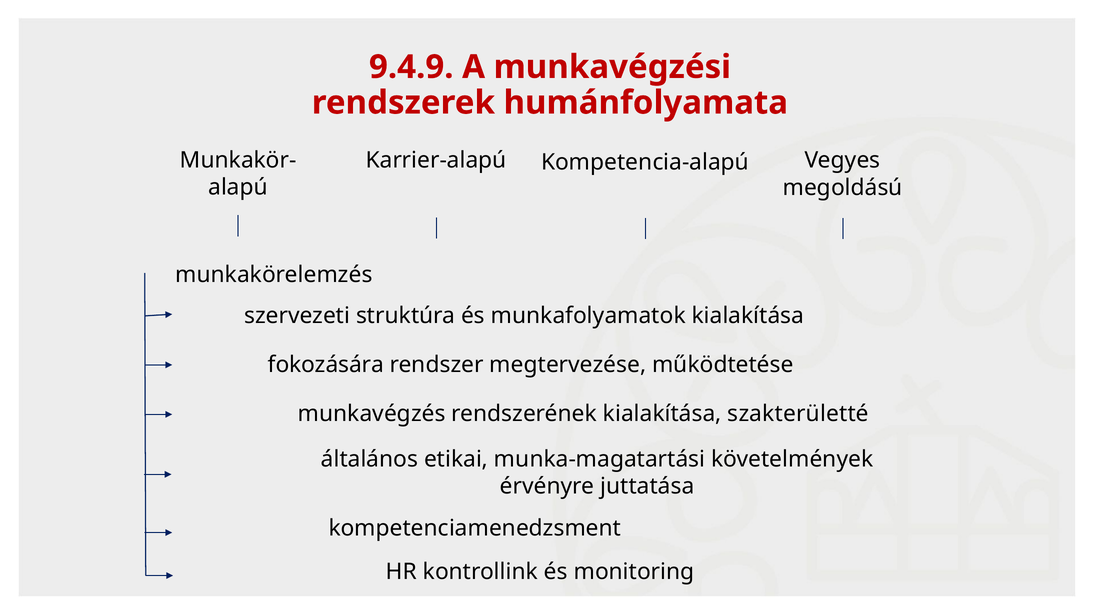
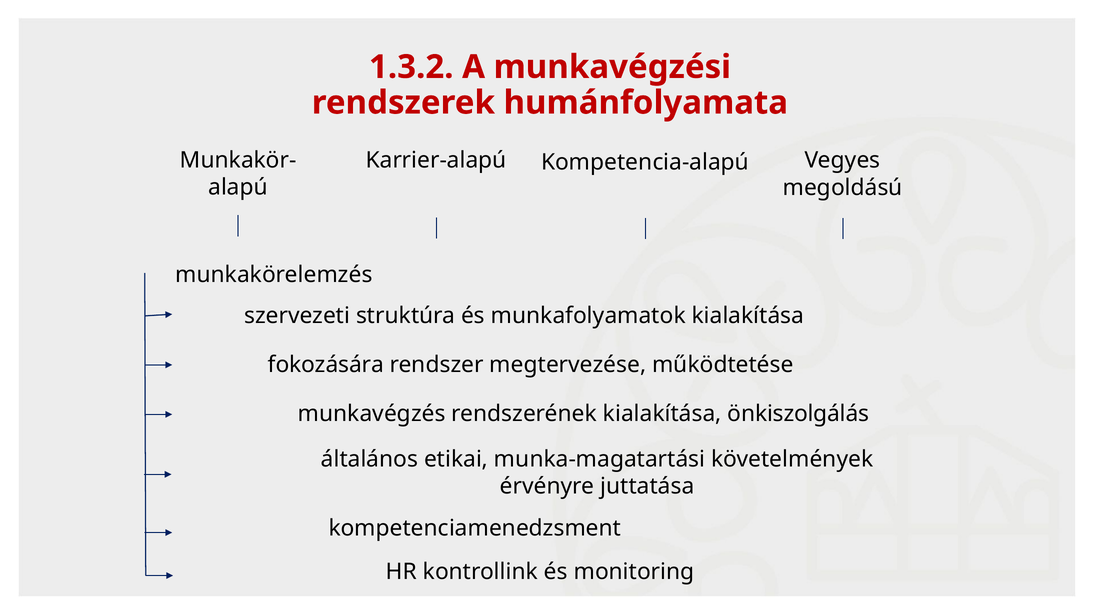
9.4.9: 9.4.9 -> 1.3.2 (411, 67)
szakterületté: szakterületté -> önkiszolgálás (798, 414)
